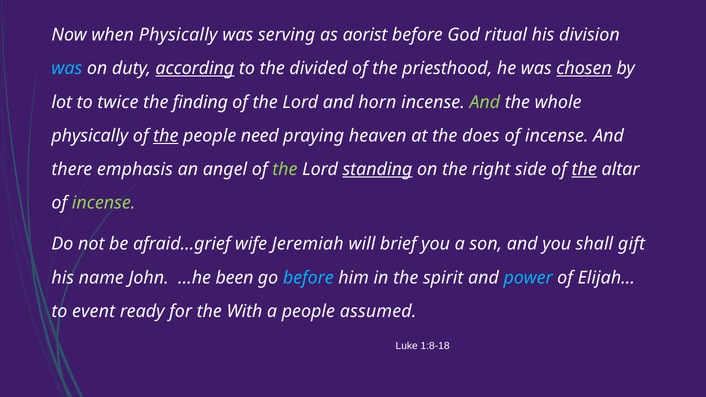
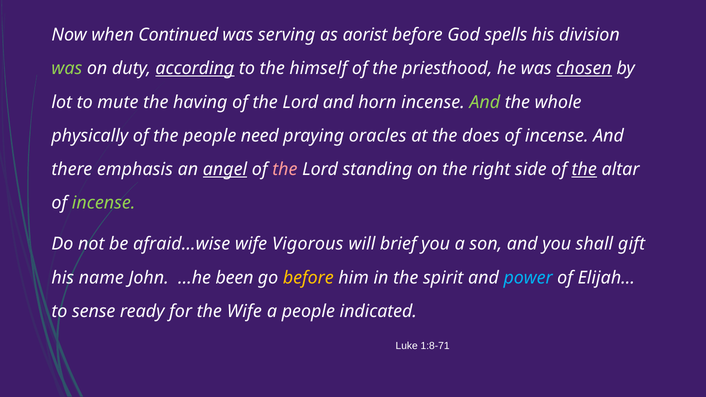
when Physically: Physically -> Continued (178, 35)
ritual: ritual -> spells (506, 35)
was colour: light blue -> light green (67, 68)
divided: divided -> himself (318, 68)
twice: twice -> mute (118, 102)
finding: finding -> having (200, 102)
the underline: present -> none (166, 136)
heaven: heaven -> oracles (378, 136)
angel underline: none -> present (225, 169)
the colour: light green -> pink (285, 169)
standing underline: present -> none (377, 169)
afraid…grief: afraid…grief -> afraid…wise (182, 244)
Jeremiah: Jeremiah -> Vigorous (308, 244)
before colour: light blue -> yellow (308, 278)
event: event -> sense (94, 312)
the With: With -> Wife (244, 312)
assumed: assumed -> indicated (378, 312)
1:8-18: 1:8-18 -> 1:8-71 (435, 346)
